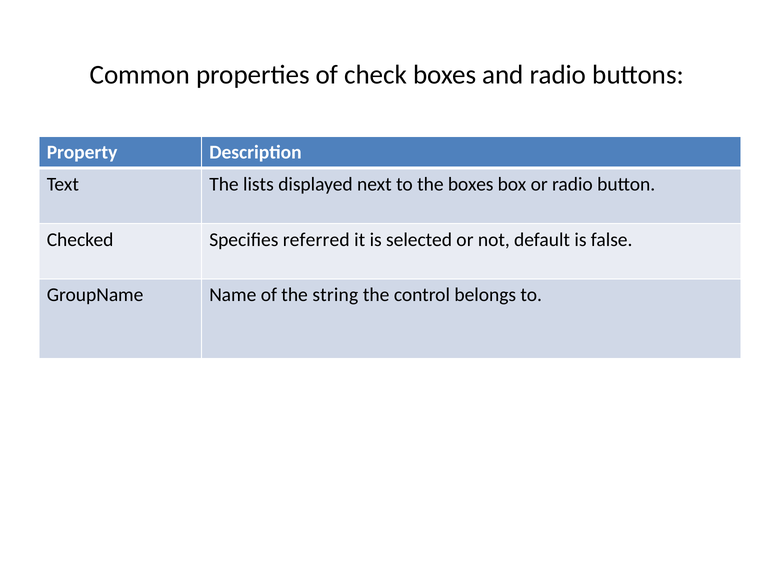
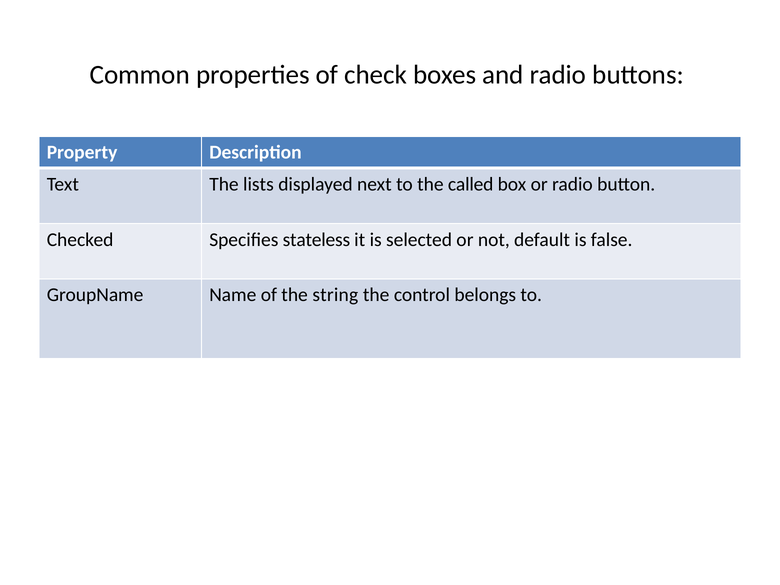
the boxes: boxes -> called (471, 184)
referred: referred -> stateless (316, 240)
